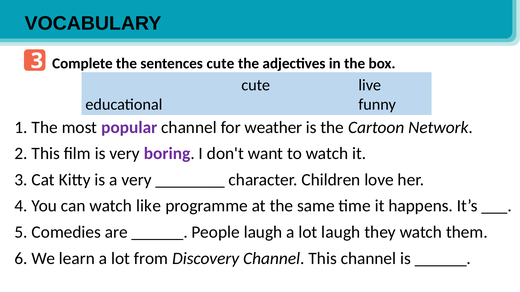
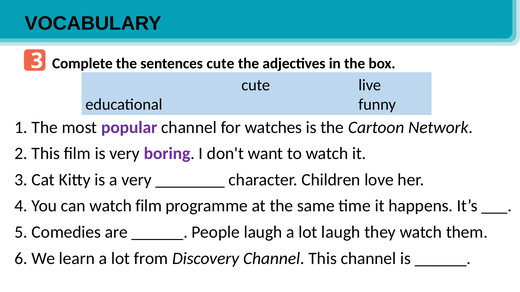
weather: weather -> watches (273, 128)
watch like: like -> film (149, 206)
